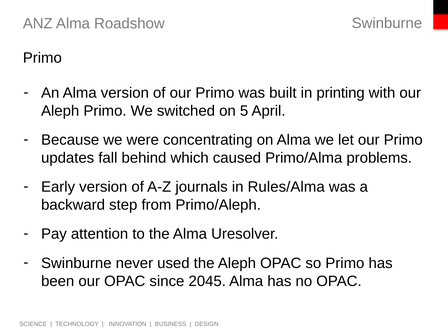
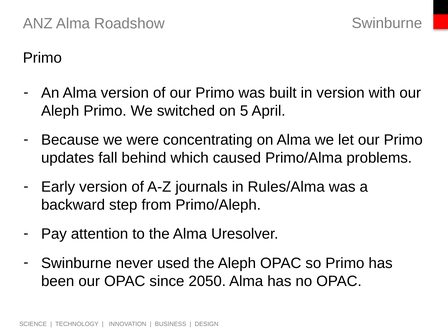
in printing: printing -> version (341, 93)
2045: 2045 -> 2050 (207, 281)
